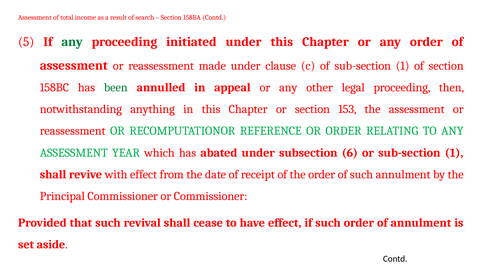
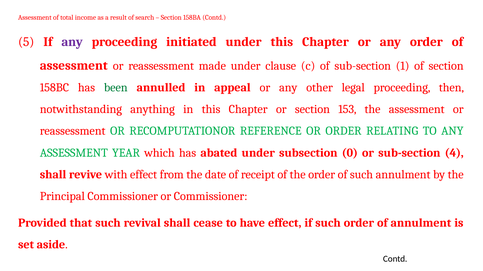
any colour: green -> purple (72, 42)
6: 6 -> 0 (350, 153)
or sub-section 1: 1 -> 4 (454, 153)
